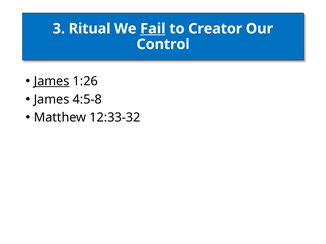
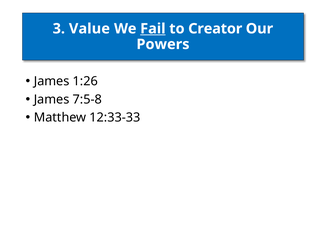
Ritual: Ritual -> Value (89, 29)
Control: Control -> Powers (163, 44)
James underline: present -> none (52, 81)
4:5-8: 4:5-8 -> 7:5-8 (87, 100)
12:33-32: 12:33-32 -> 12:33-33 (115, 118)
